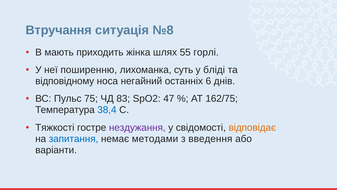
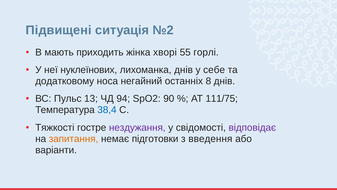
Втручання: Втручання -> Підвищені (59, 30)
№8: №8 -> №2 (163, 30)
шлях: шлях -> хворі (165, 52)
поширенню: поширенню -> нуклеїнових (89, 70)
лихоманка суть: суть -> днів (184, 70)
бліді: бліді -> себе (214, 70)
відповідному: відповідному -> додатковому (65, 81)
6: 6 -> 8 (208, 81)
75: 75 -> 13 (91, 99)
83: 83 -> 94 (123, 99)
47: 47 -> 90 (169, 99)
162/75: 162/75 -> 111/75 (222, 99)
відповідає colour: orange -> purple (252, 127)
запитання colour: blue -> orange (74, 138)
методами: методами -> підготовки (155, 138)
